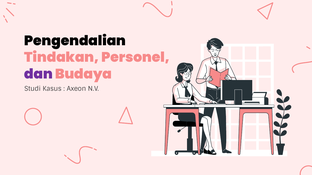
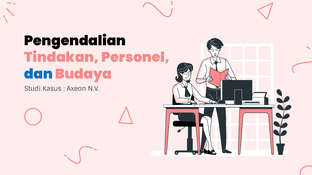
dan colour: purple -> blue (38, 74)
